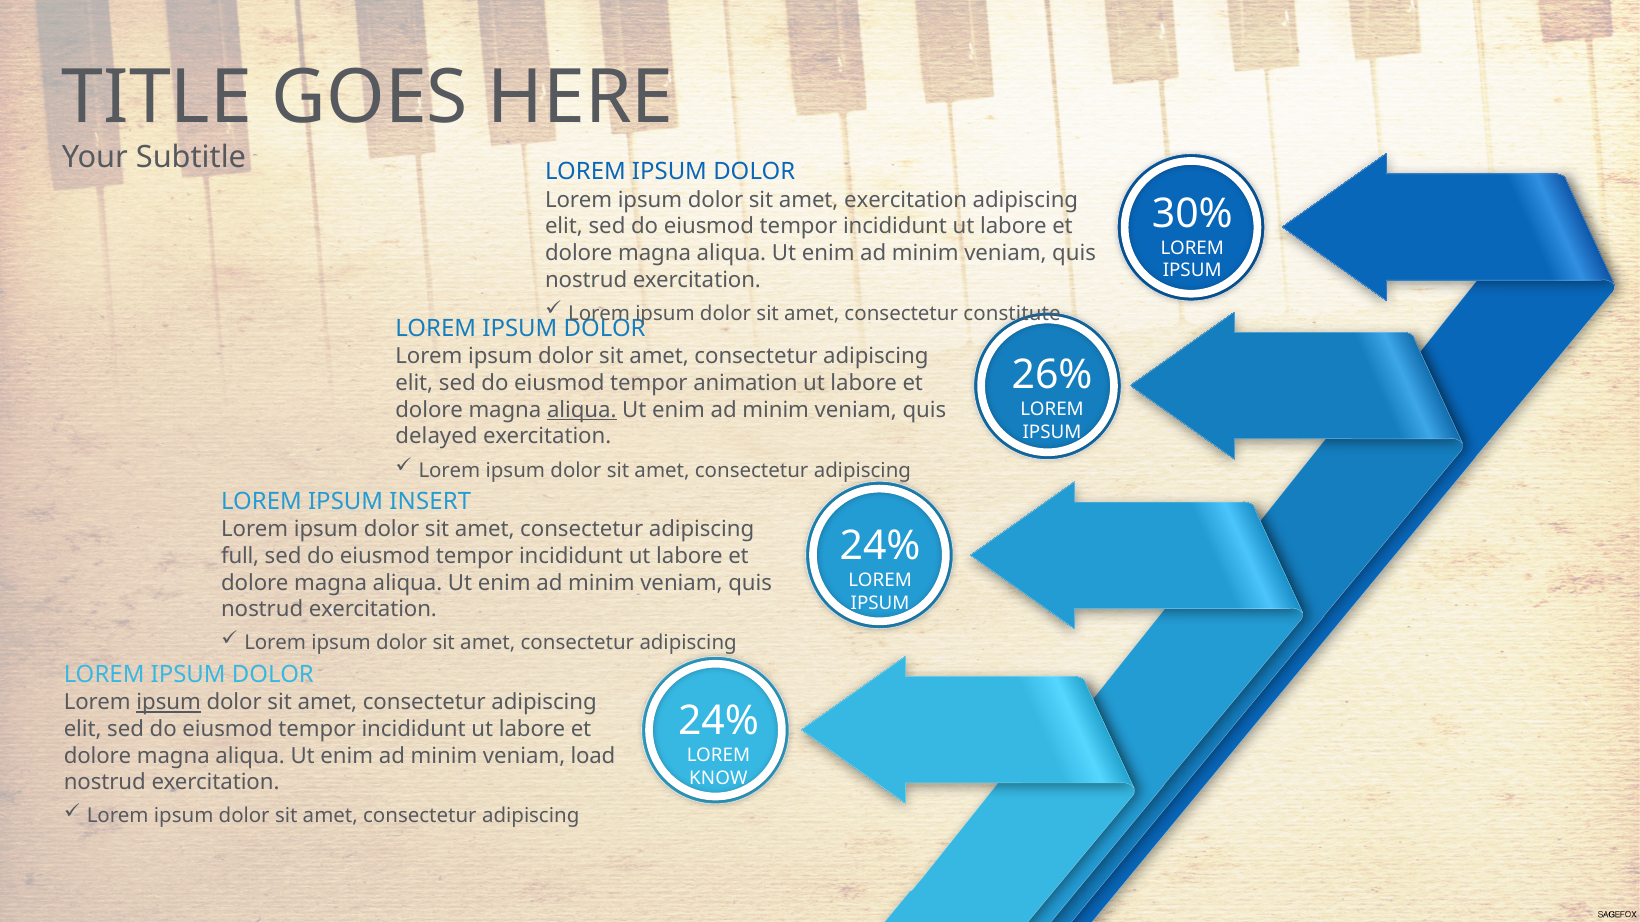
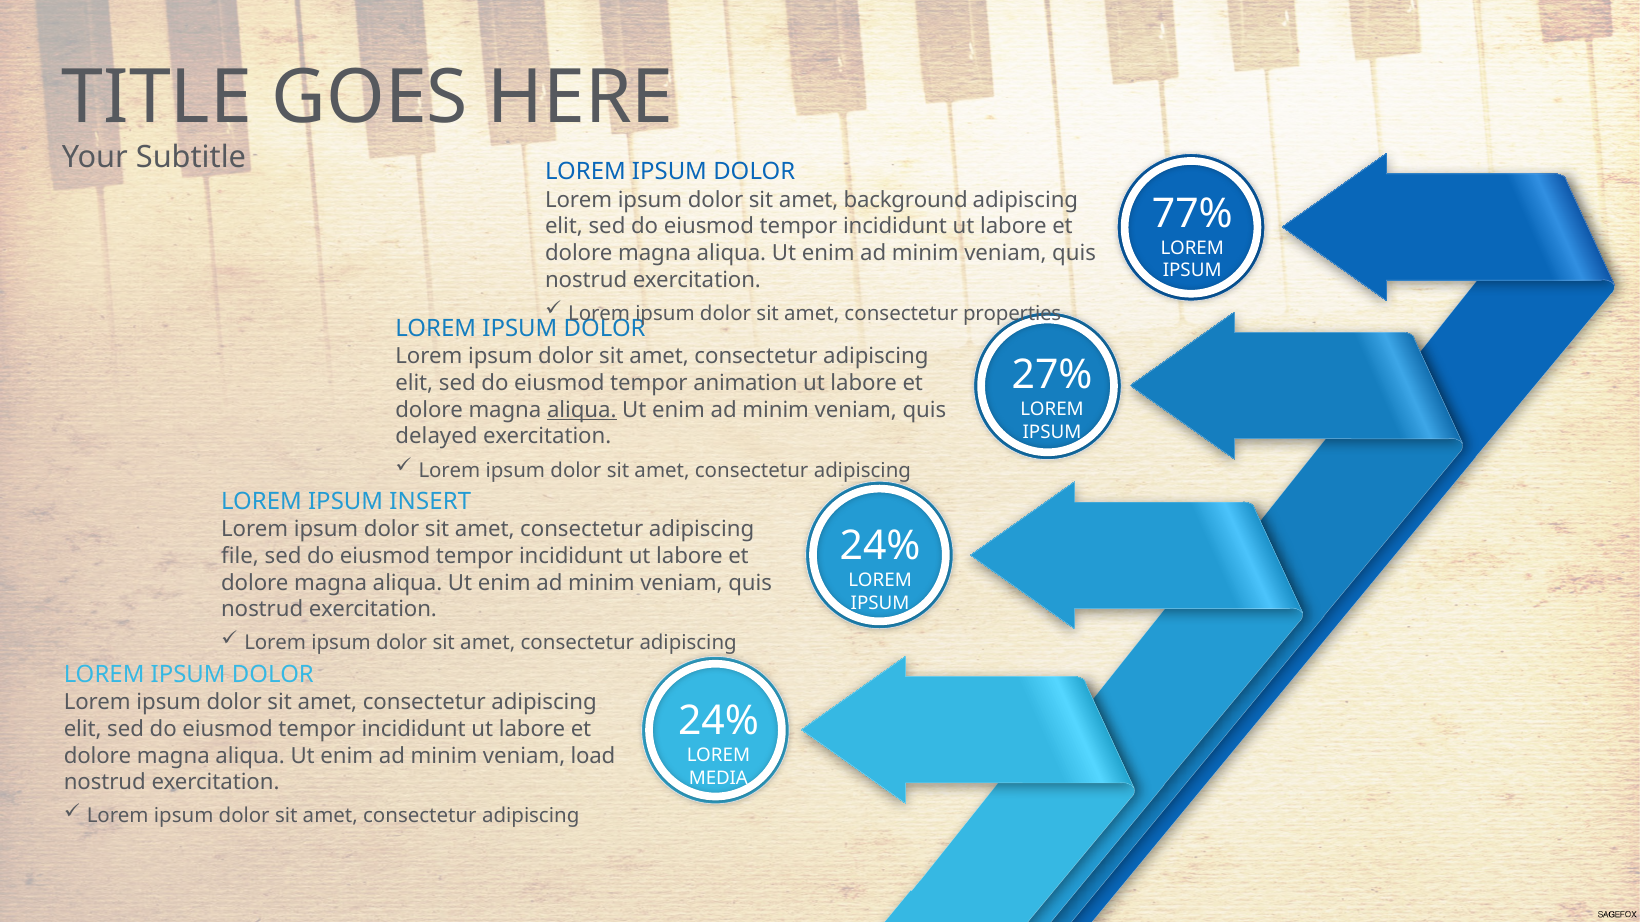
amet exercitation: exercitation -> background (906, 200)
30%: 30% -> 77% (1192, 214)
constitute: constitute -> properties (1012, 314)
26%: 26% -> 27% (1052, 375)
full: full -> file (240, 556)
ipsum underline: present -> none (169, 703)
KNOW: KNOW -> MEDIA (718, 778)
